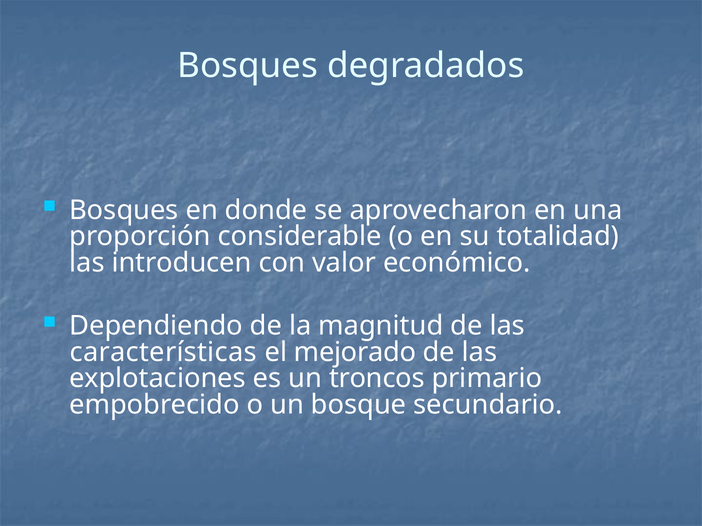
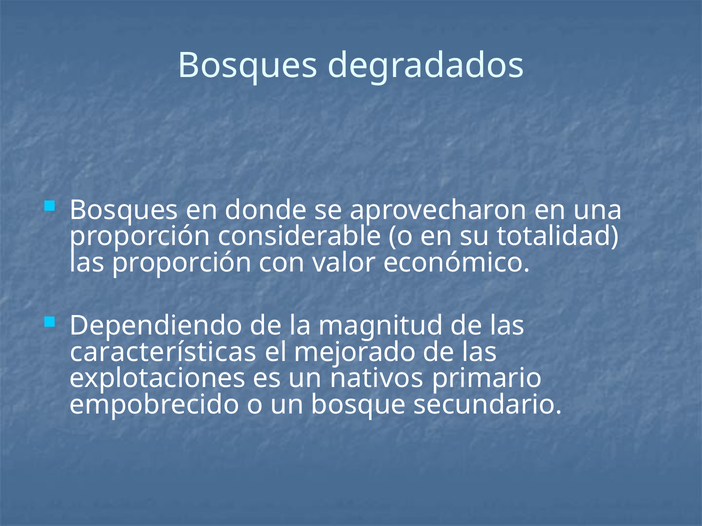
las introducen: introducen -> proporción (182, 263)
troncos: troncos -> nativos (377, 379)
